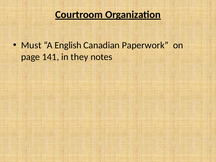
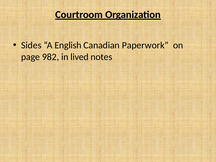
Must: Must -> Sides (31, 45)
141: 141 -> 982 (51, 57)
they: they -> lived (80, 57)
